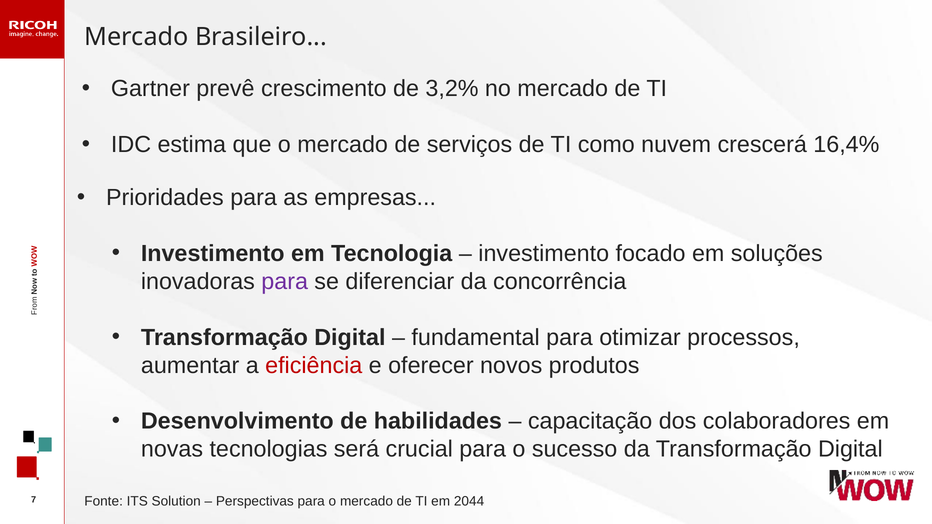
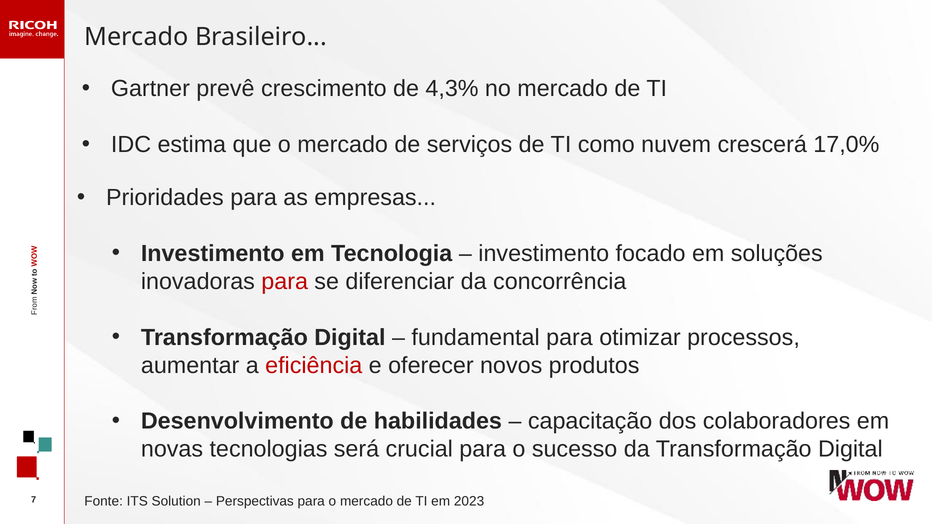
3,2%: 3,2% -> 4,3% (452, 89)
16,4%: 16,4% -> 17,0% (846, 145)
para colour: purple -> red (285, 282)
2044: 2044 -> 2023 (469, 502)
